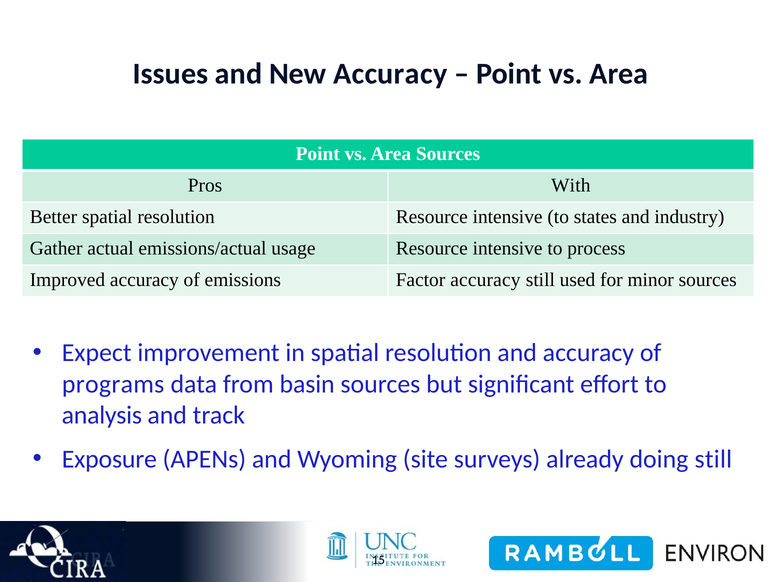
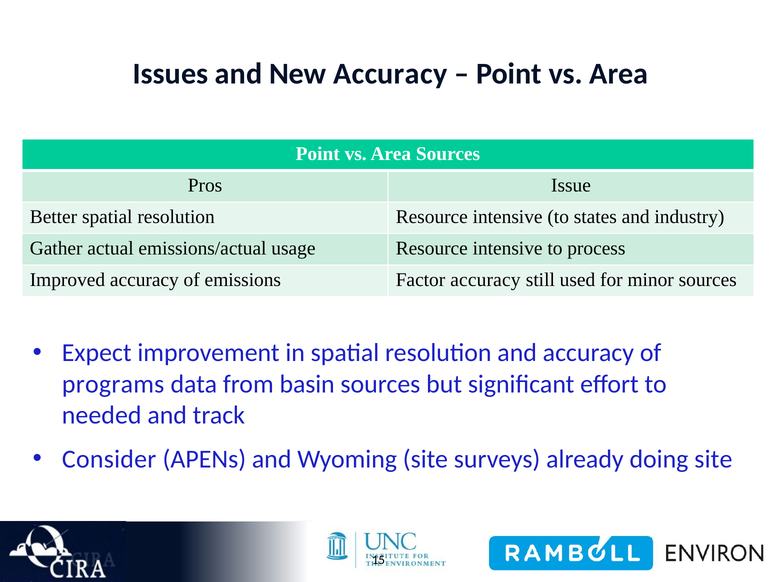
With: With -> Issue (571, 185)
analysis: analysis -> needed (102, 415)
Exposure: Exposure -> Consider (109, 459)
doing still: still -> site (713, 459)
